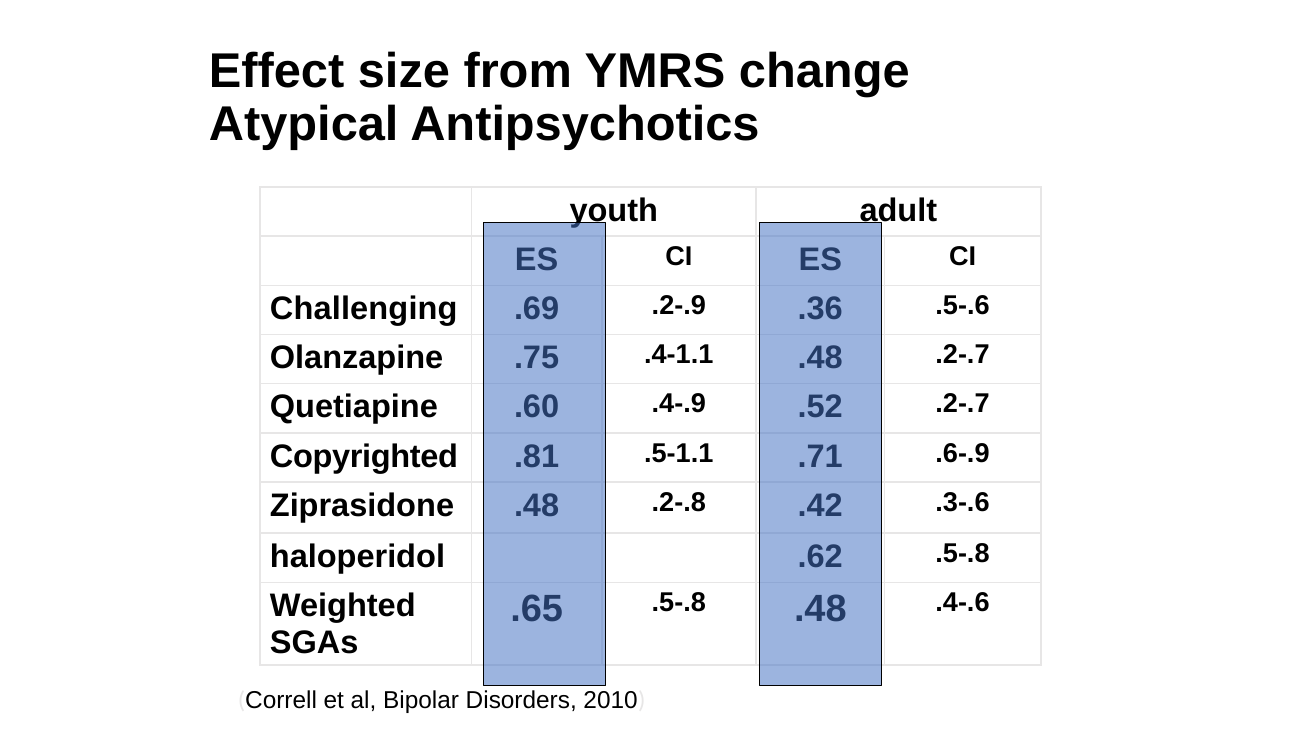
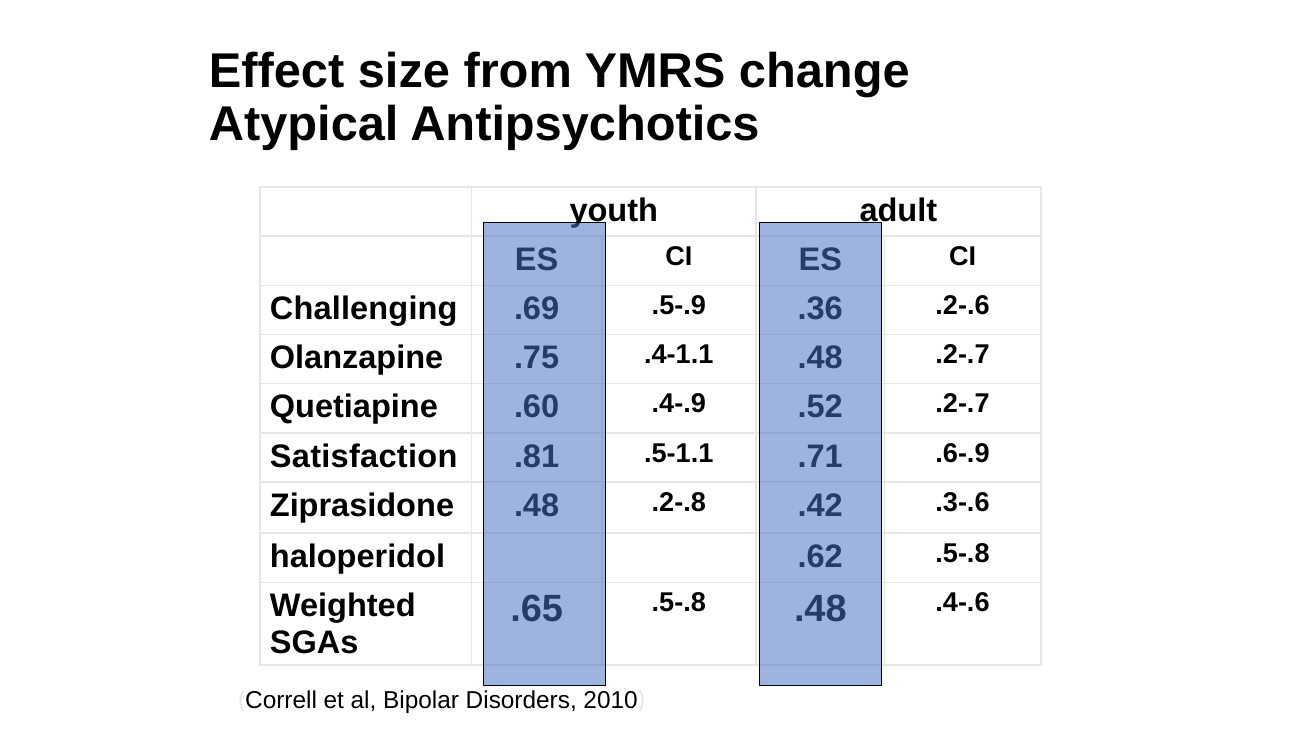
.2-.9: .2-.9 -> .5-.9 (679, 306)
.5-.6: .5-.6 -> .2-.6 (963, 306)
Copyrighted: Copyrighted -> Satisfaction (364, 456)
